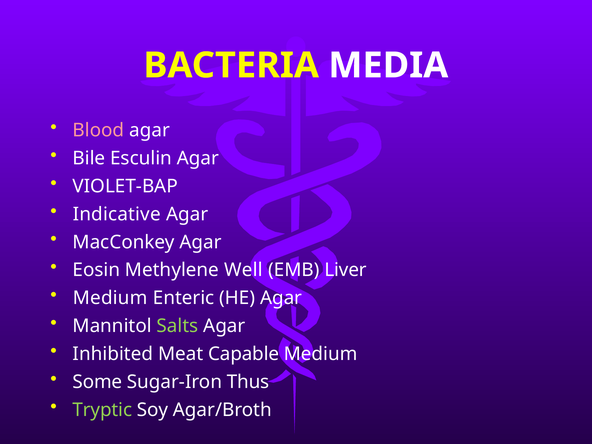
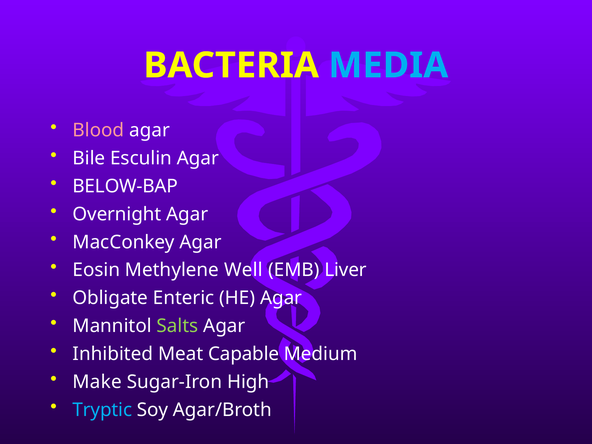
MEDIA colour: white -> light blue (388, 65)
VIOLET-BAP: VIOLET-BAP -> BELOW-BAP (125, 186)
Indicative: Indicative -> Overnight (117, 214)
Medium: Medium -> Obligate (110, 298)
Some: Some -> Make (97, 382)
Thus: Thus -> High (248, 382)
Tryptic colour: light green -> light blue (102, 410)
